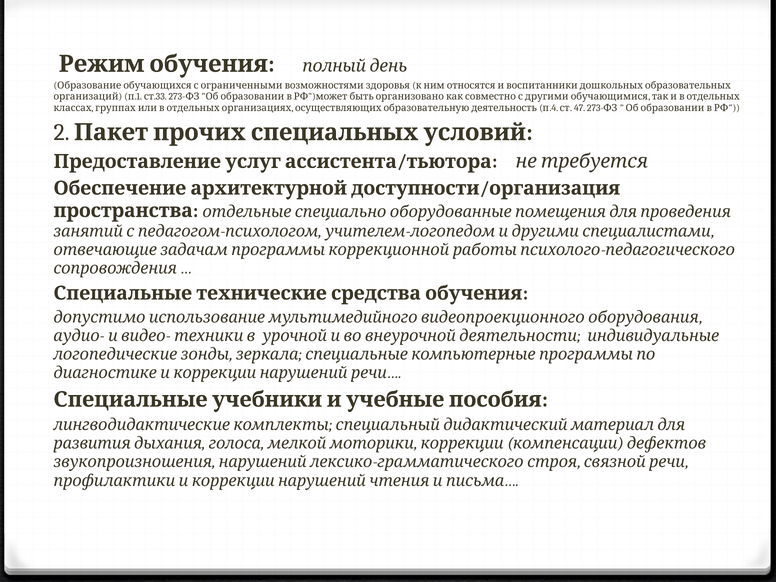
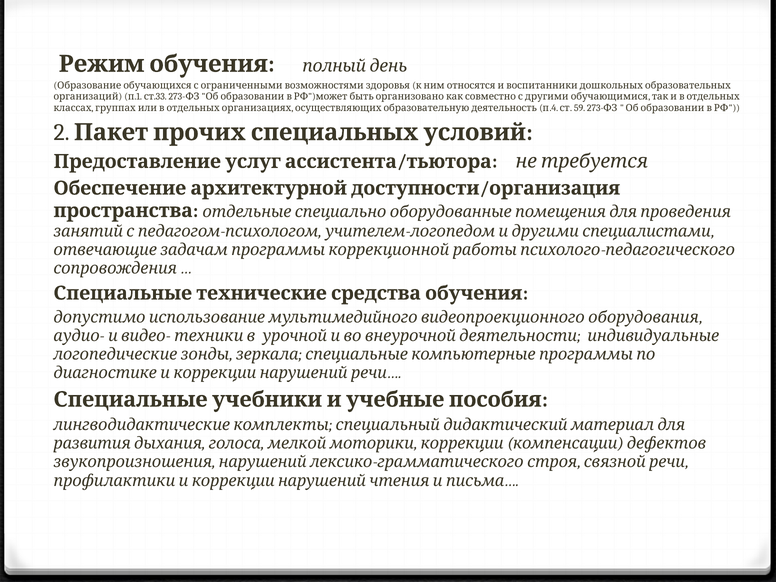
47: 47 -> 59 (580, 108)
